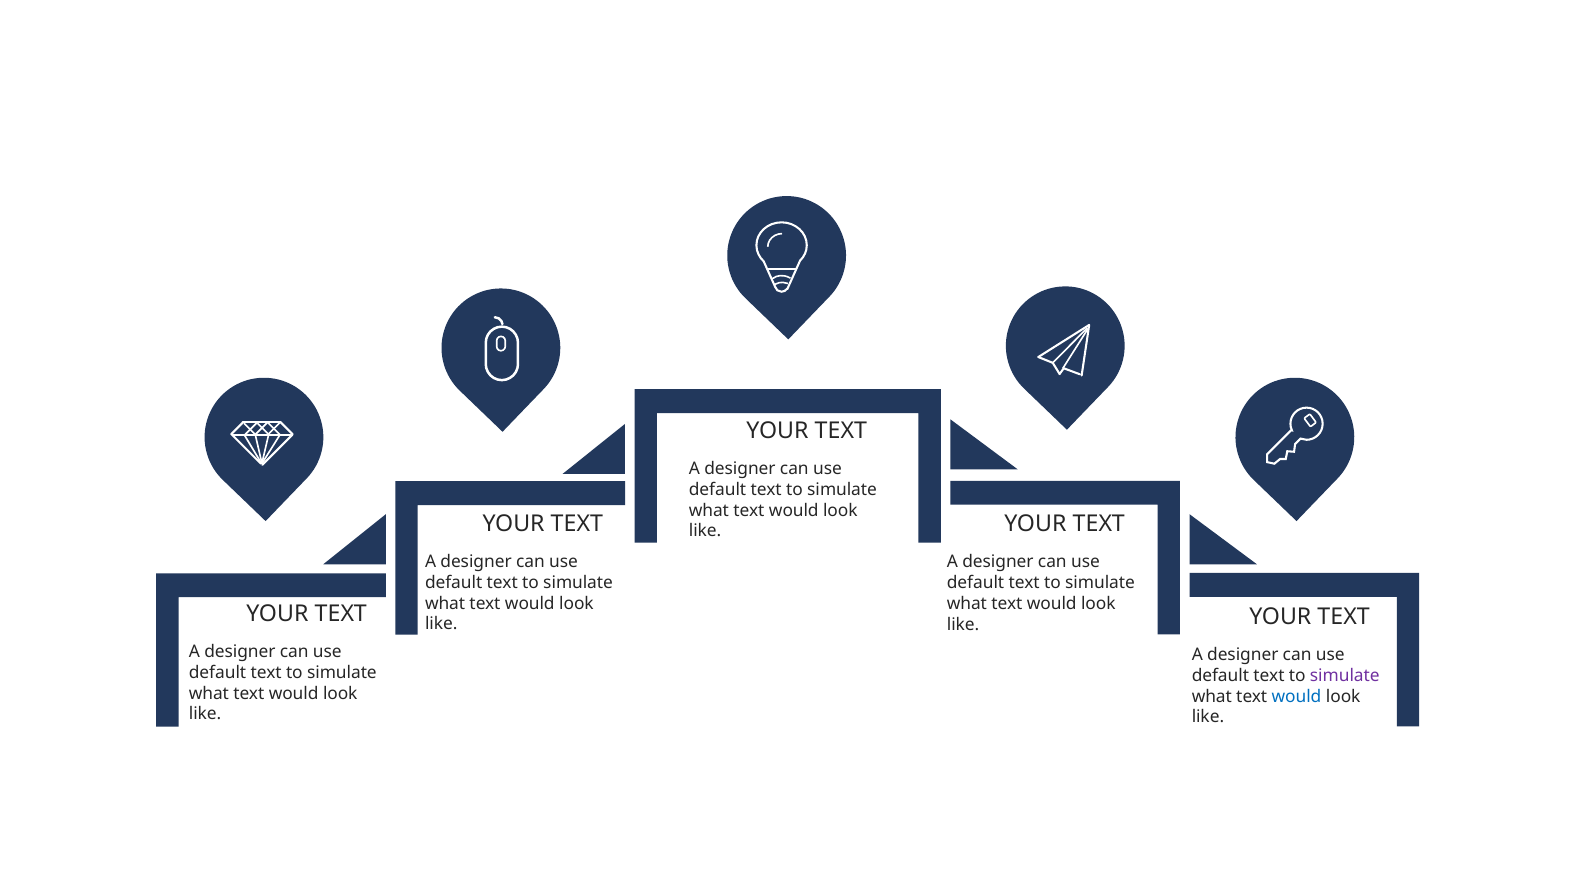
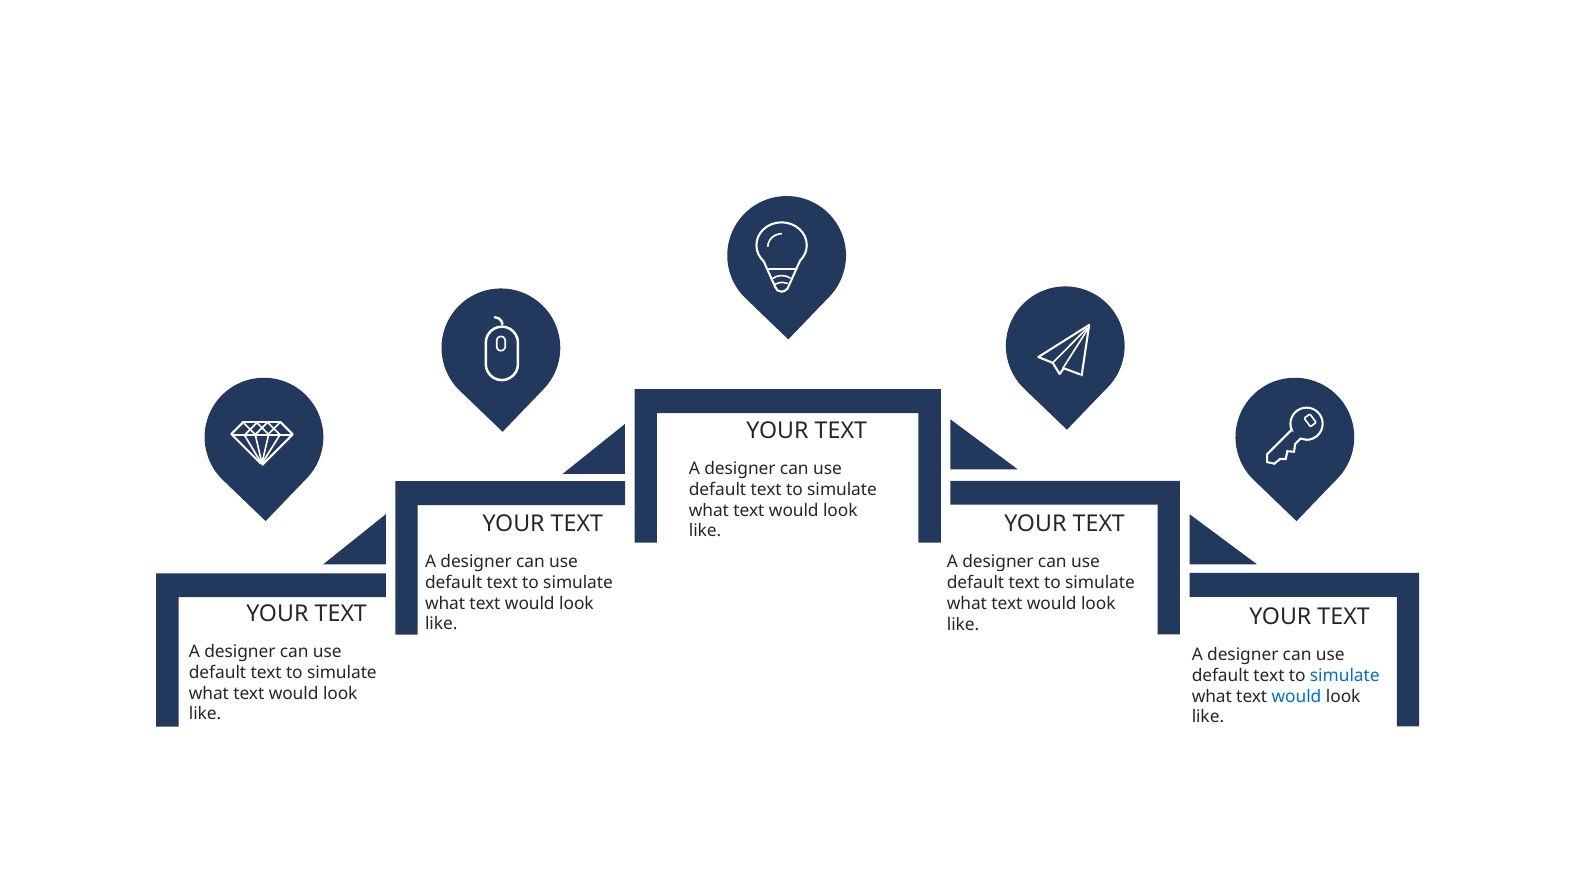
simulate colour: purple -> blue (1345, 676)
